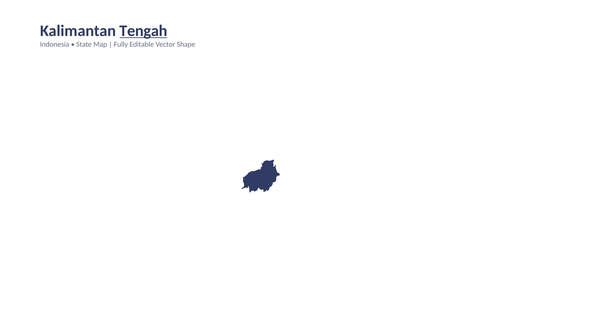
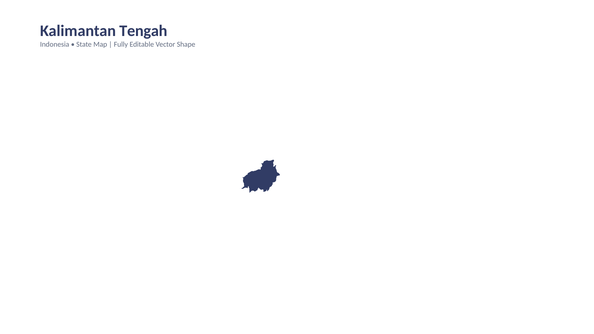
Tengah underline: present -> none (143, 31)
